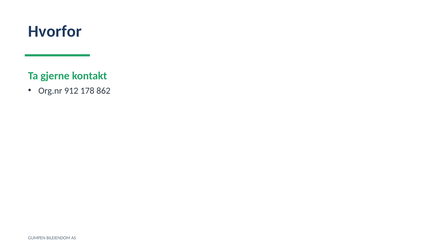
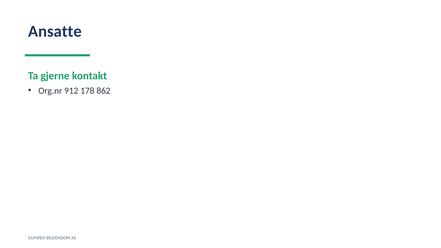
Hvorfor: Hvorfor -> Ansatte (55, 31)
